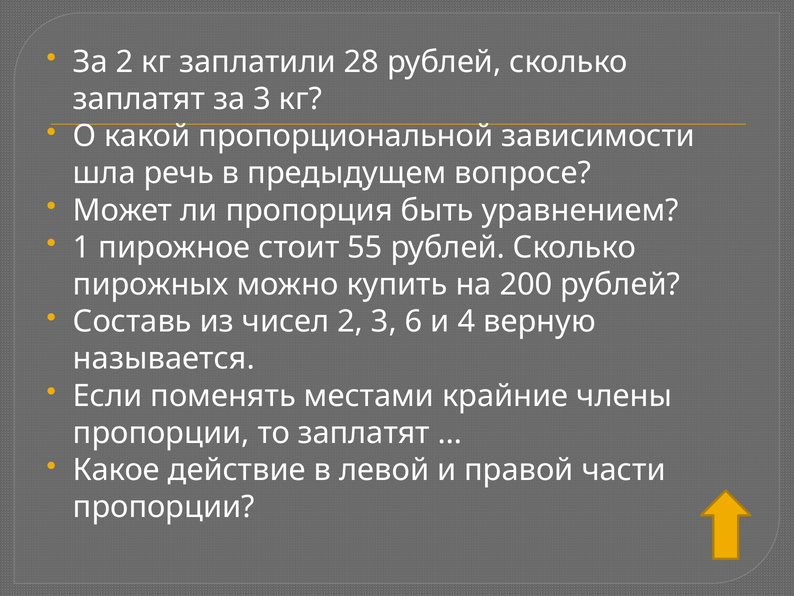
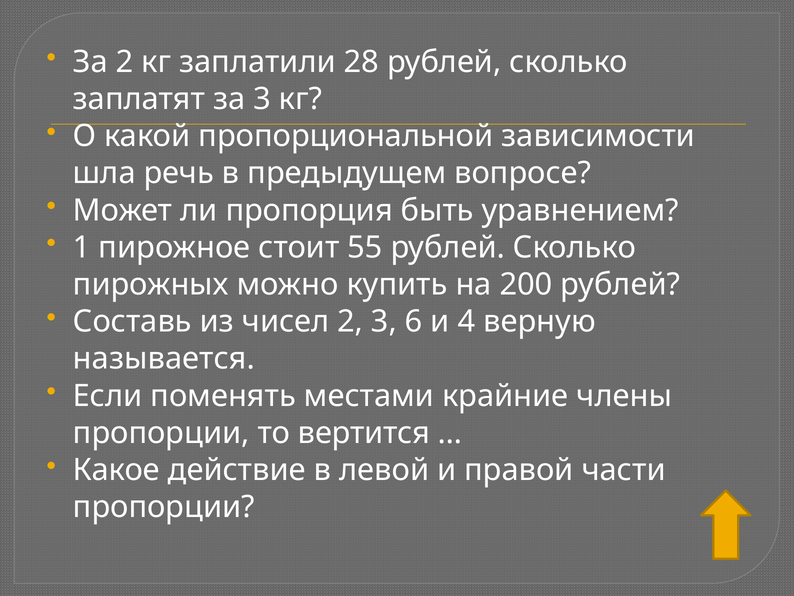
то заплатят: заплатят -> вертится (364, 433)
